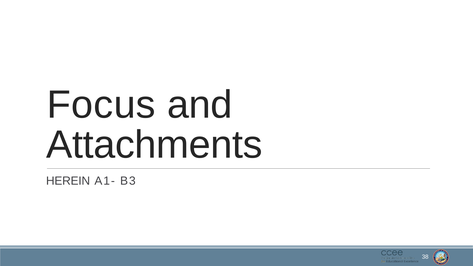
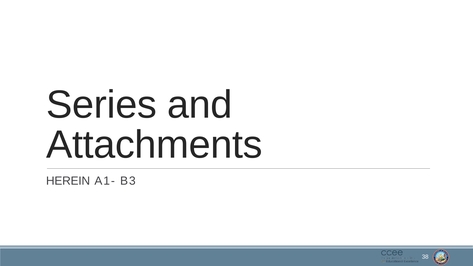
Focus: Focus -> Series (102, 105)
